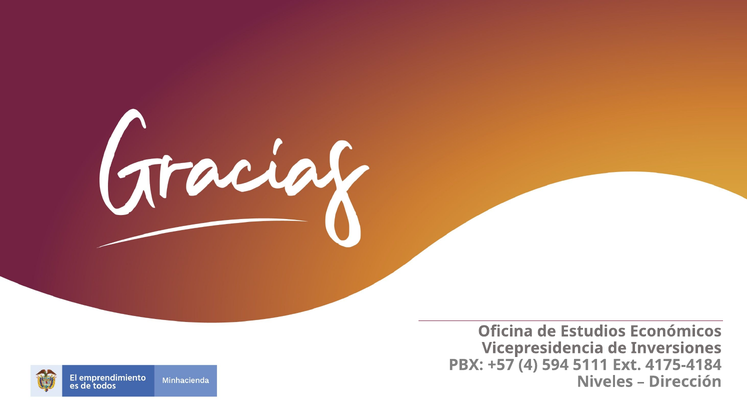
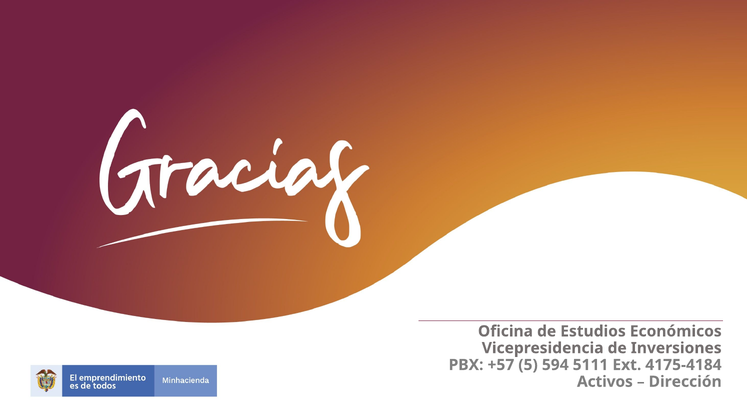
4: 4 -> 5 (528, 365)
Niveles: Niveles -> Activos (605, 382)
